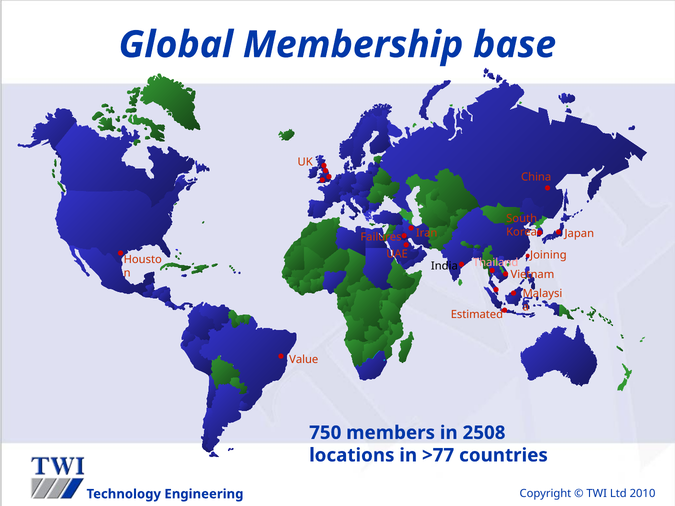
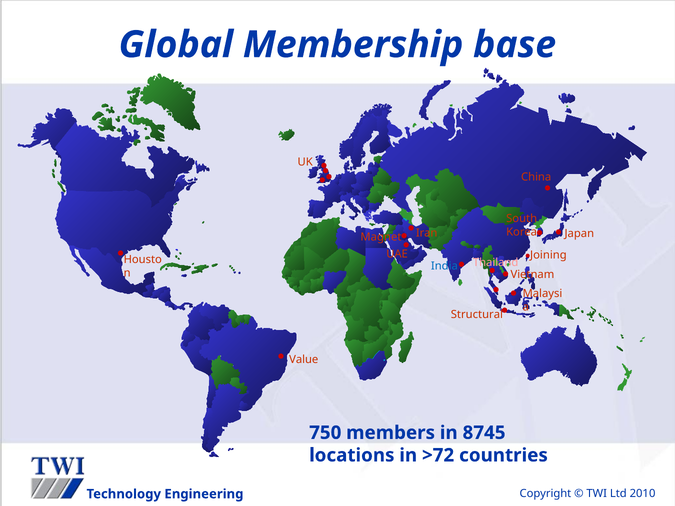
Failures: Failures -> Magnet (381, 237)
India colour: black -> blue (444, 266)
Estimated: Estimated -> Structural (477, 315)
2508: 2508 -> 8745 (484, 433)
>77: >77 -> >72 (438, 455)
